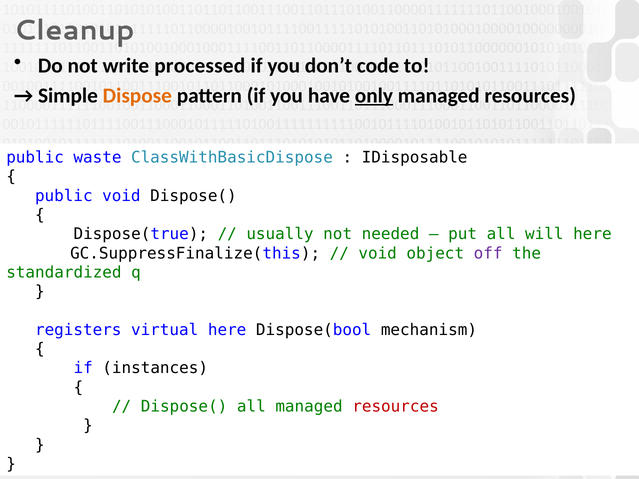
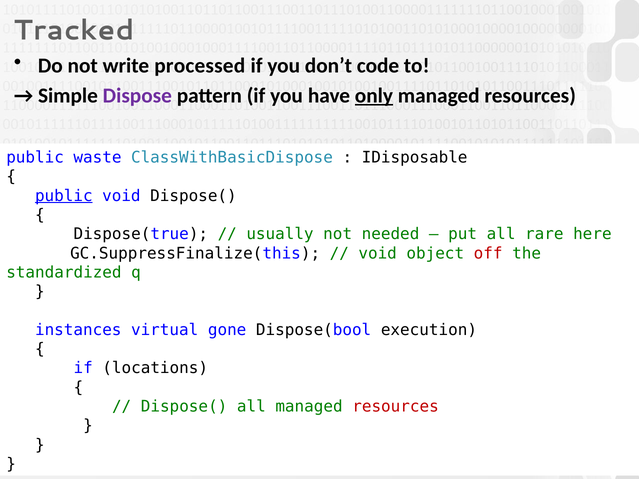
Cleanup: Cleanup -> Tracked (74, 30)
Dispose colour: orange -> purple (137, 96)
public underline: none -> present (64, 196)
will: will -> rare (544, 234)
off colour: purple -> red (488, 253)
registers: registers -> instances (78, 330)
virtual here: here -> gone (227, 330)
mechanism: mechanism -> execution (429, 330)
instances: instances -> locations (155, 368)
